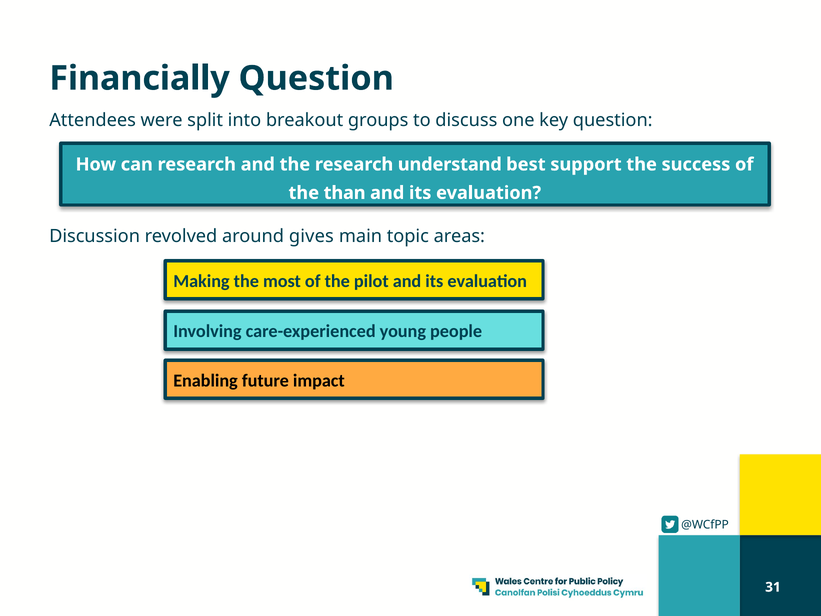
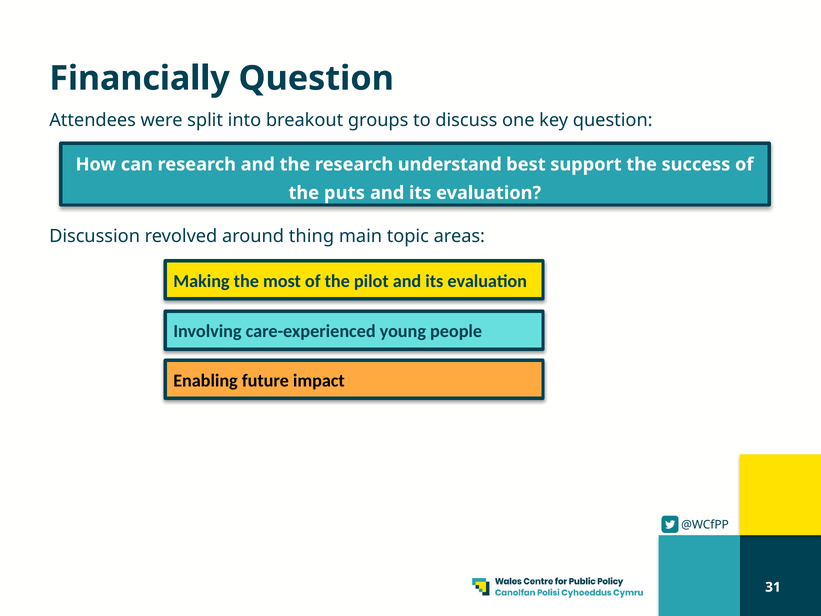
than: than -> puts (344, 193)
gives: gives -> thing (311, 236)
